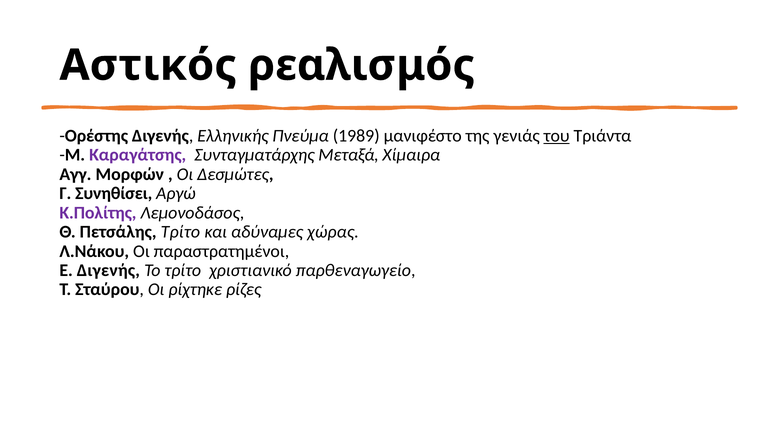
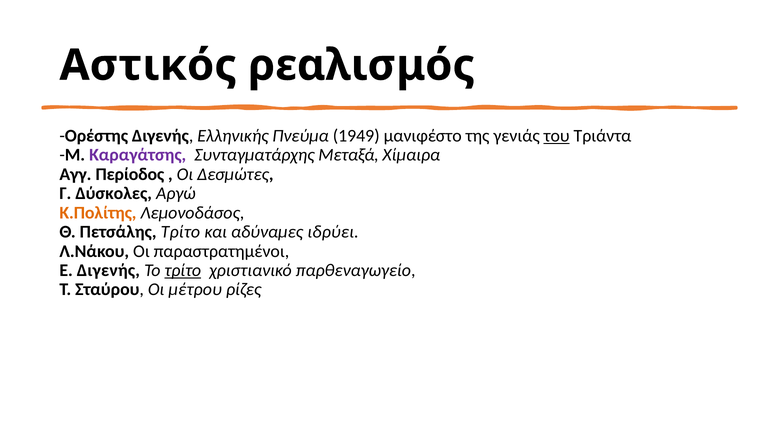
1989: 1989 -> 1949 (356, 136)
Μορφών: Μορφών -> Περίοδος (130, 174)
Συνηθίσει: Συνηθίσει -> Δύσκολες (114, 193)
Κ.Πολίτης colour: purple -> orange (98, 213)
χώρας: χώρας -> ιδρύει (333, 232)
τρίτο underline: none -> present (183, 270)
ρίχτηκε: ρίχτηκε -> μέτρου (195, 290)
